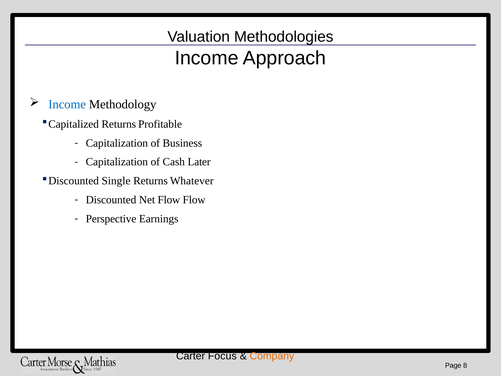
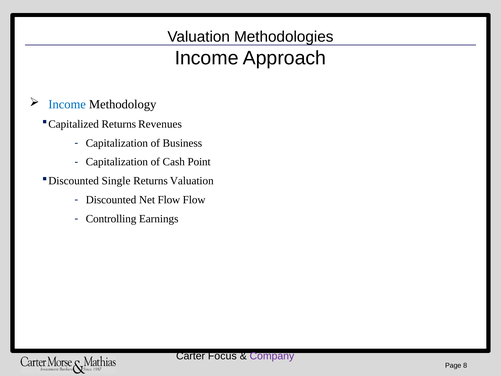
Profitable: Profitable -> Revenues (160, 124)
Later: Later -> Point (199, 162)
Returns Whatever: Whatever -> Valuation (192, 181)
Perspective: Perspective -> Controlling (111, 219)
Company colour: orange -> purple (272, 356)
